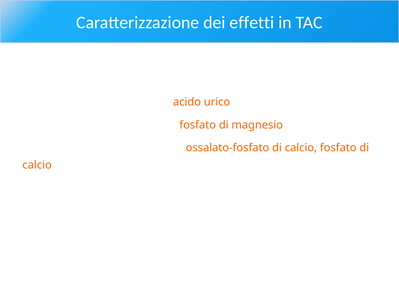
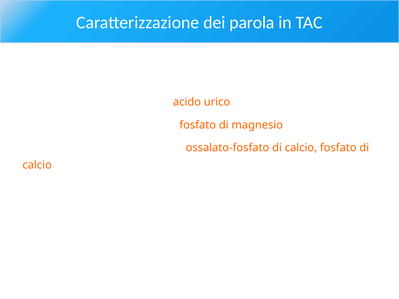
effetti: effetti -> parola (252, 23)
